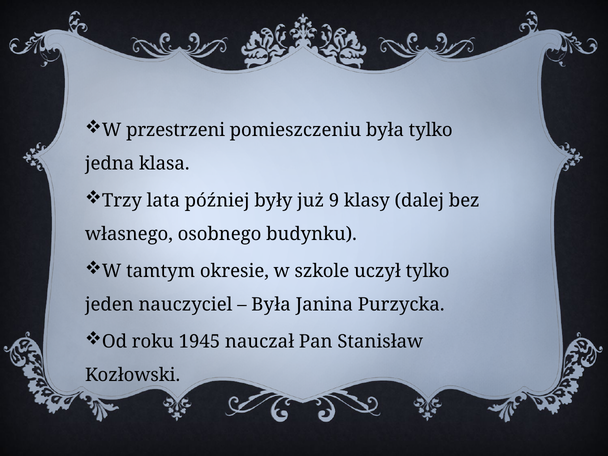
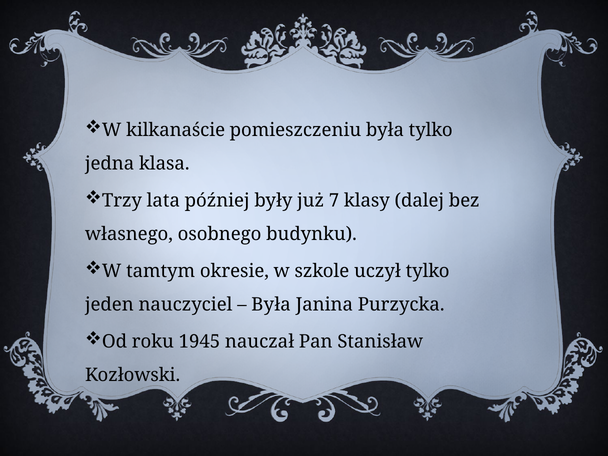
przestrzeni: przestrzeni -> kilkanaście (176, 130)
9: 9 -> 7 (334, 201)
